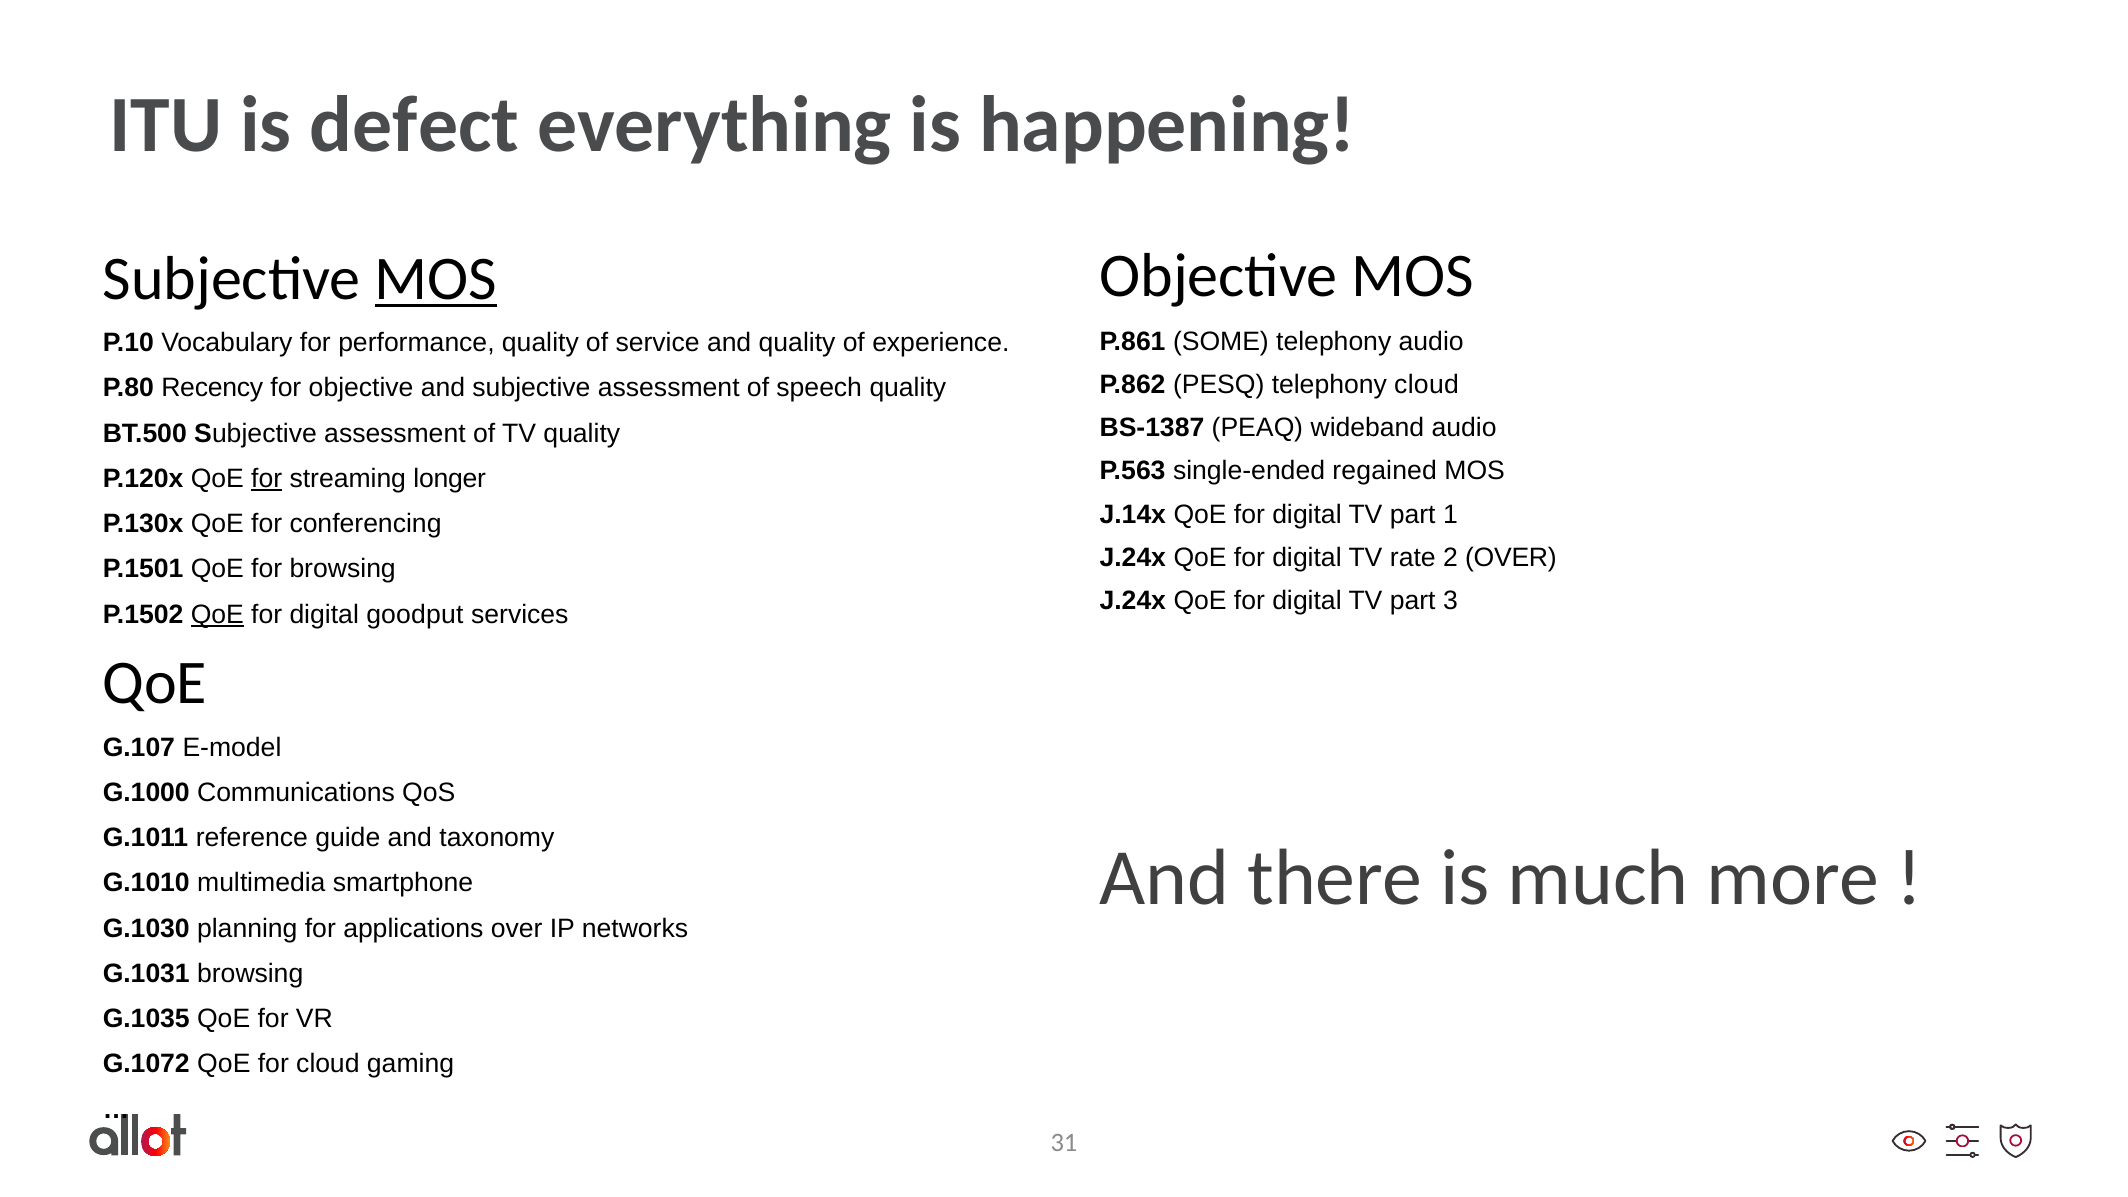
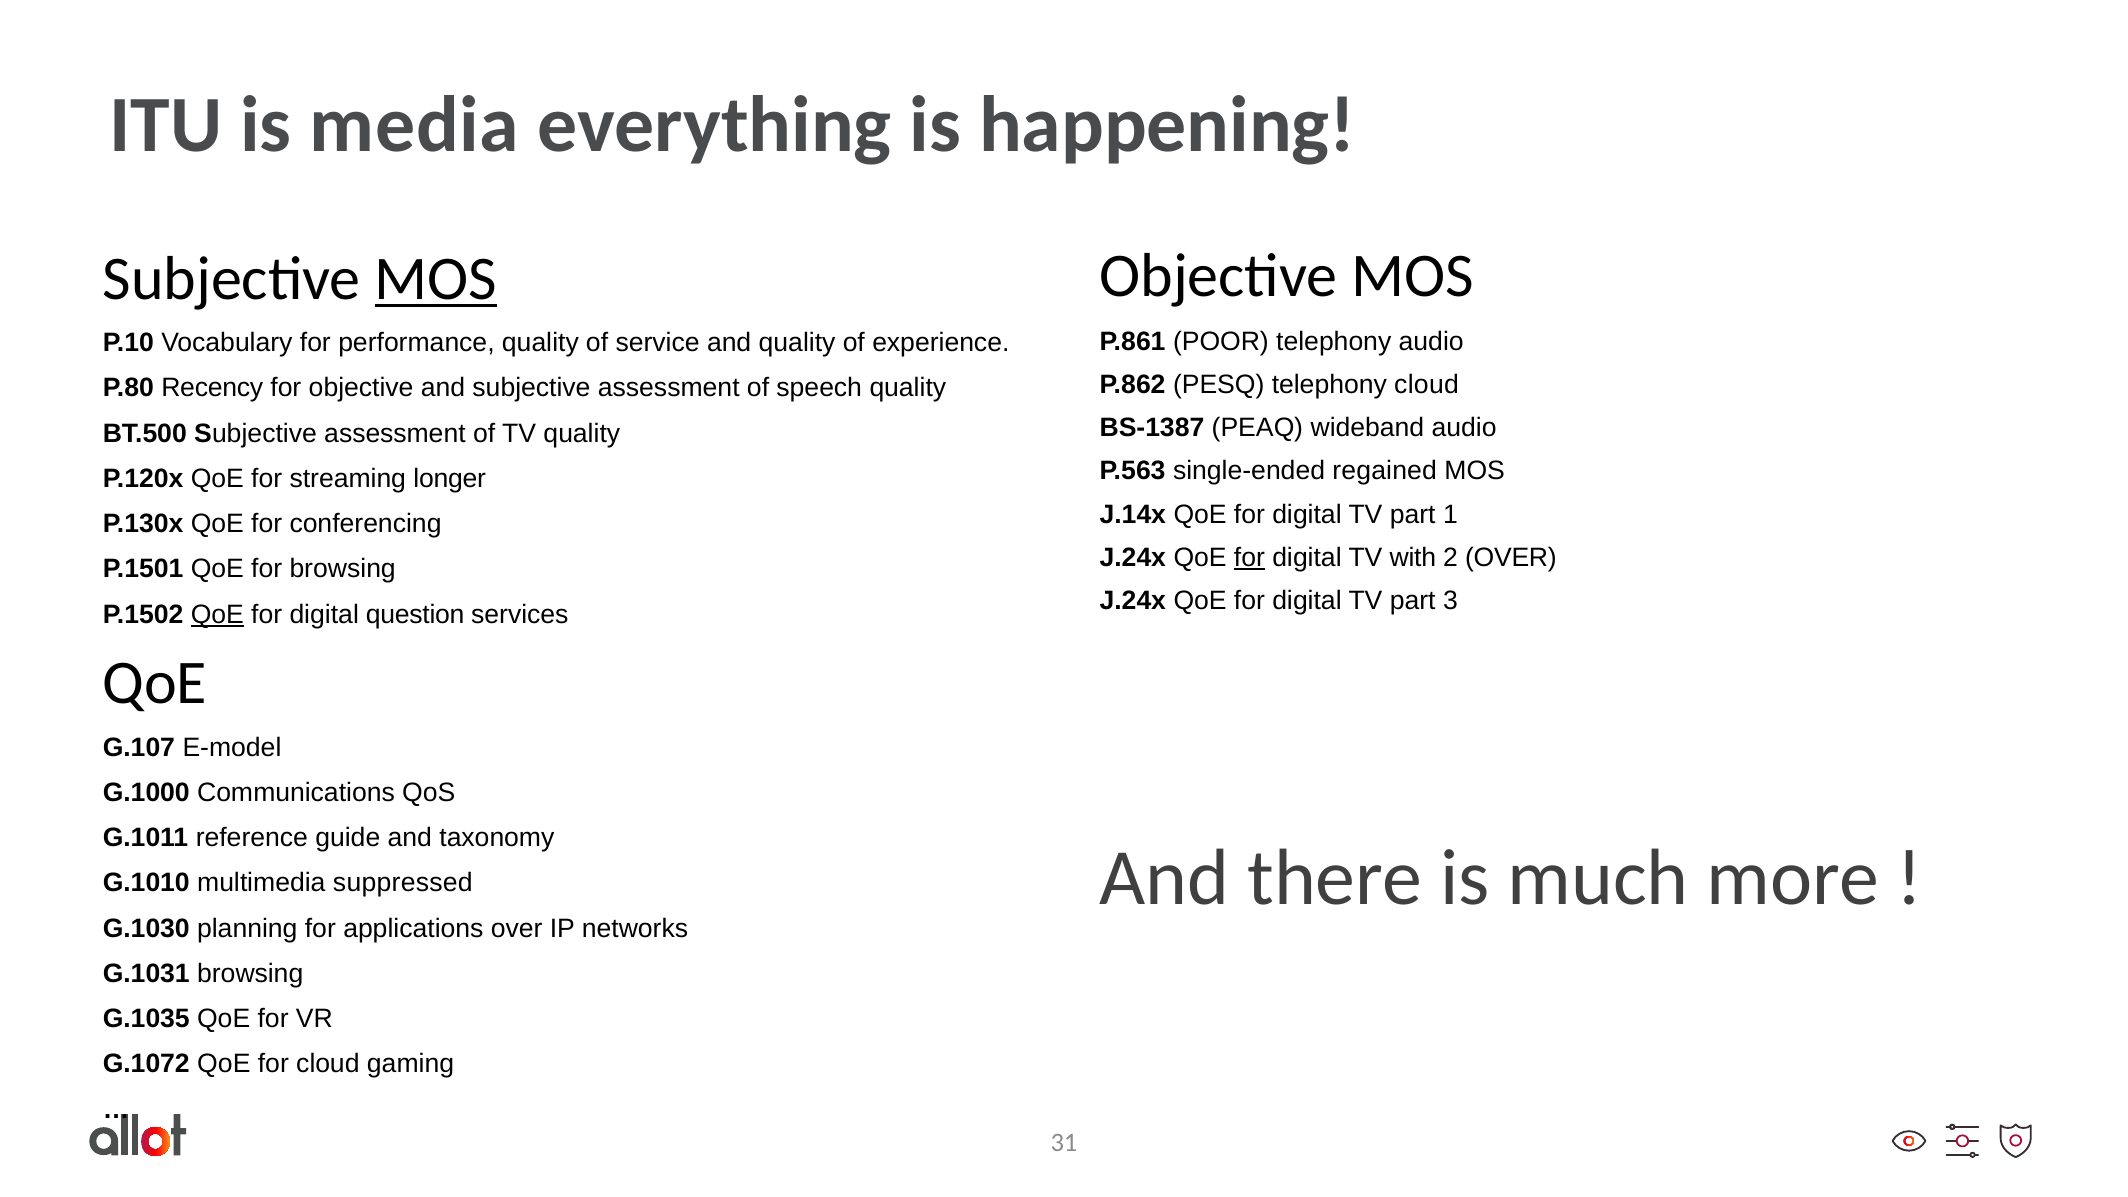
defect: defect -> media (414, 125)
SOME: SOME -> POOR (1221, 342)
for underline: present -> none (267, 479)
for underline: none -> present (1249, 557)
rate: rate -> with (1413, 557)
goodput: goodput -> question (415, 614)
smartphone: smartphone -> suppressed (403, 883)
